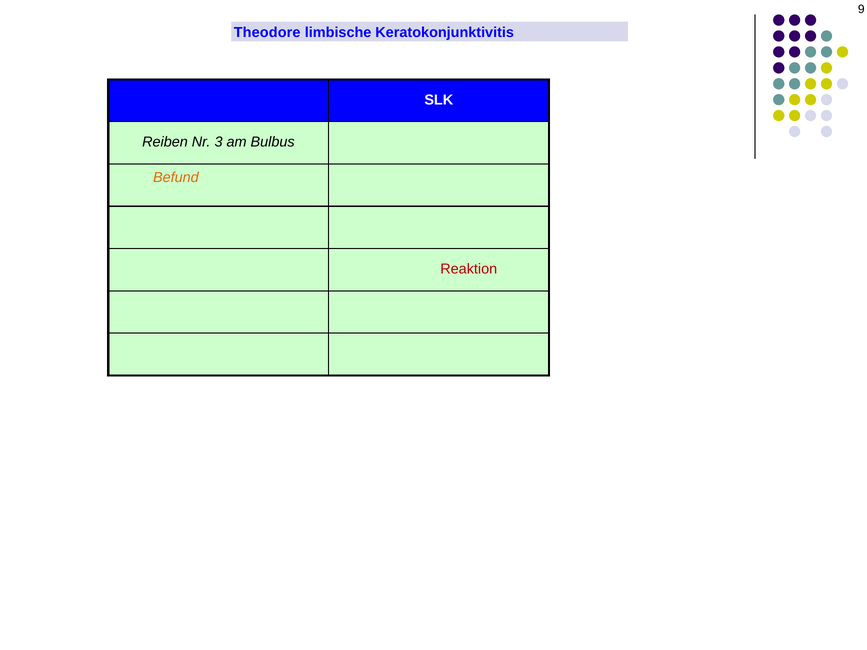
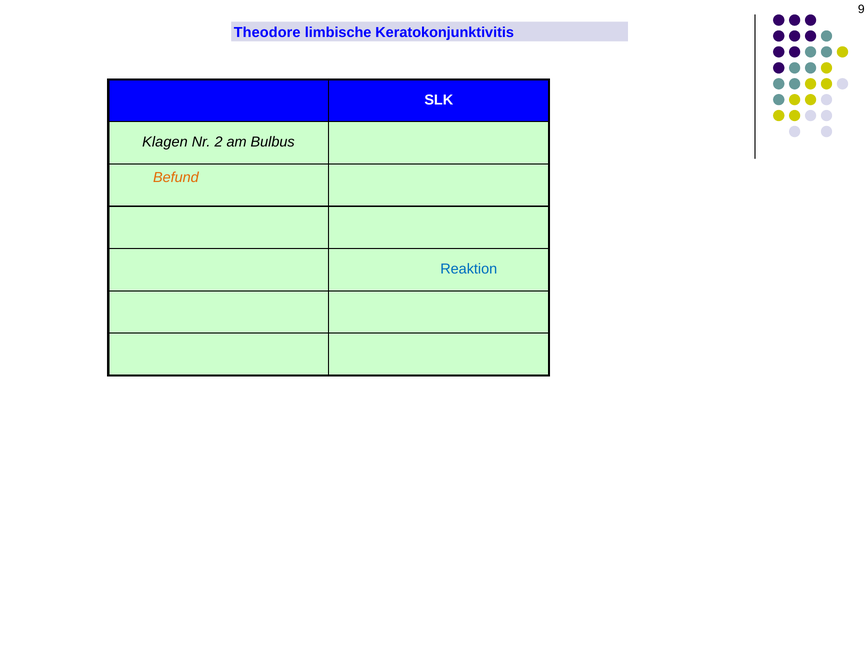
Reiben: Reiben -> Klagen (165, 142)
3: 3 -> 2 (219, 142)
Reaktion colour: red -> blue (469, 269)
